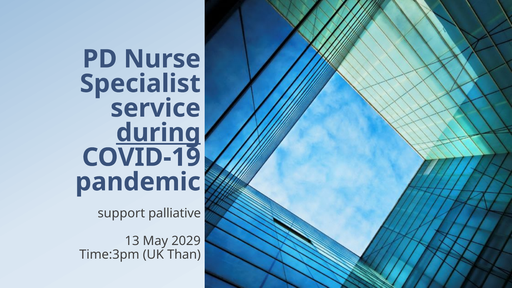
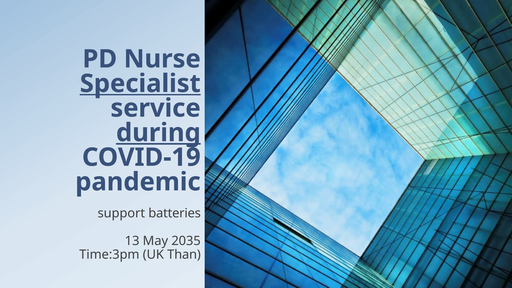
Specialist underline: none -> present (140, 84)
palliative: palliative -> batteries (175, 213)
2029: 2029 -> 2035 (186, 241)
